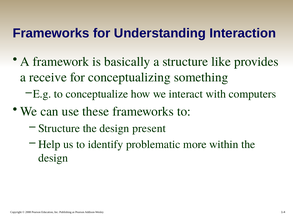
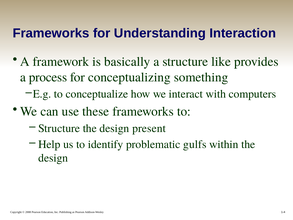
receive: receive -> process (48, 77)
more: more -> gulfs (195, 144)
